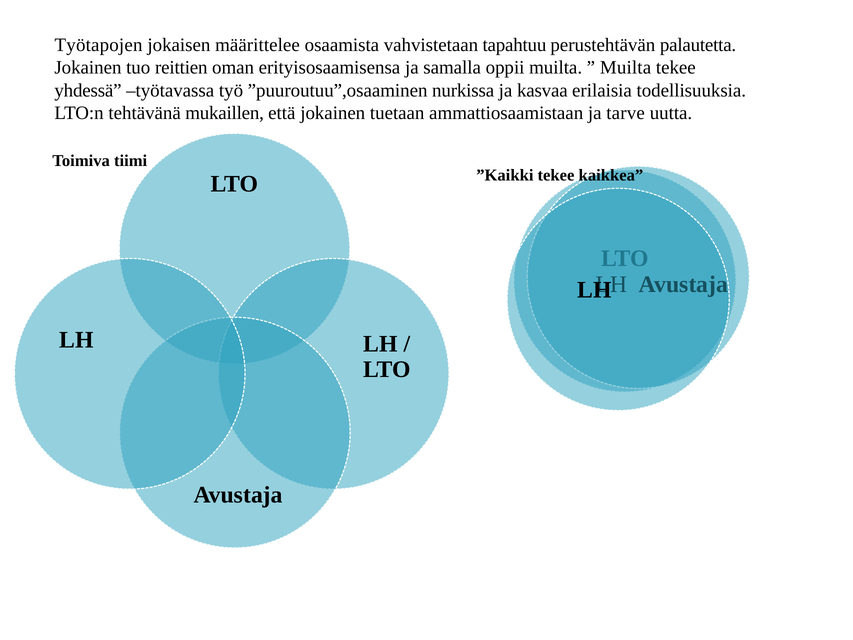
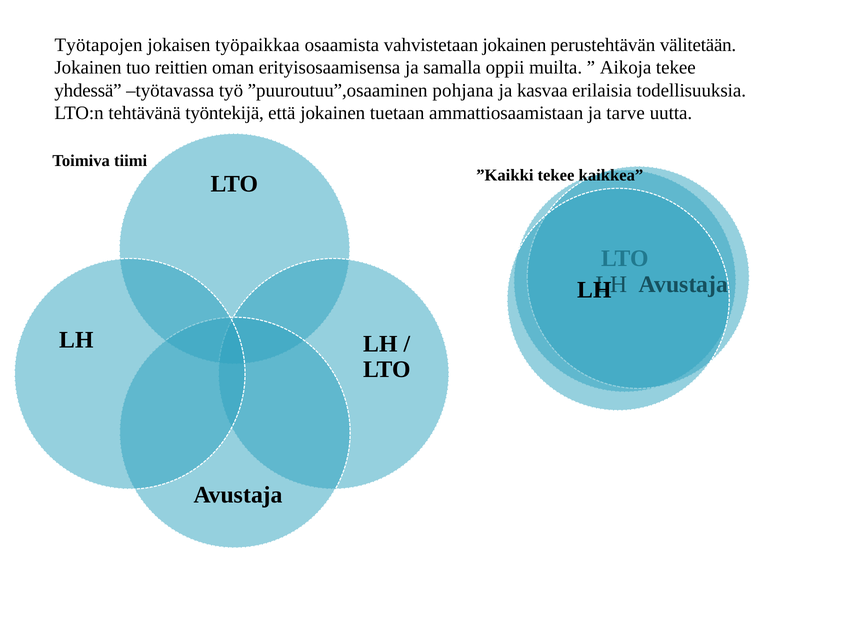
määrittelee: määrittelee -> työpaikkaa (257, 45)
vahvistetaan tapahtuu: tapahtuu -> jokainen (514, 45)
palautetta: palautetta -> välitetään (698, 45)
Muilta: Muilta -> Aikoja (626, 68)
nurkissa: nurkissa -> pohjana (463, 90)
mukaillen: mukaillen -> työntekijä (225, 113)
